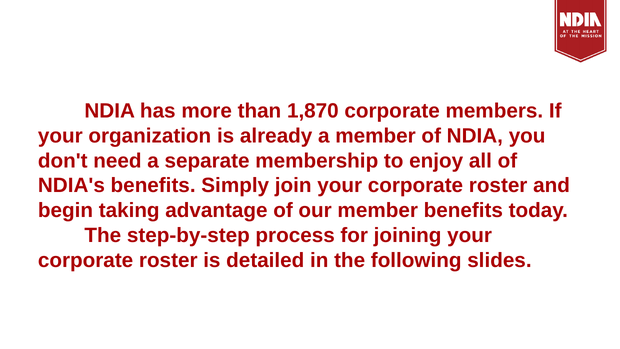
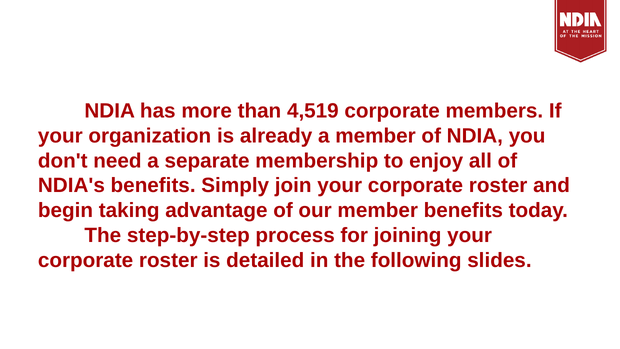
1,870: 1,870 -> 4,519 (313, 111)
